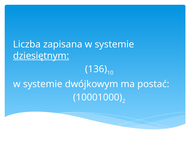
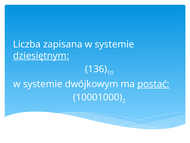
postać underline: none -> present (153, 84)
